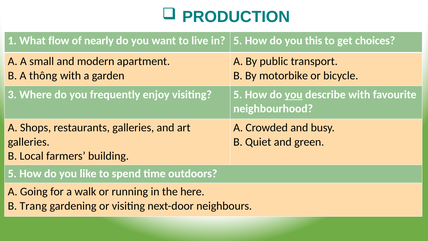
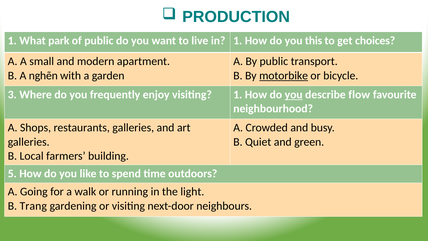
flow: flow -> park (59, 41)
of nearly: nearly -> public (99, 41)
in 5: 5 -> 1 (238, 41)
thông: thông -> nghẽn (43, 75)
motorbike underline: none -> present (284, 75)
visiting 5: 5 -> 1 (238, 94)
describe with: with -> flow (359, 94)
here: here -> light (192, 192)
